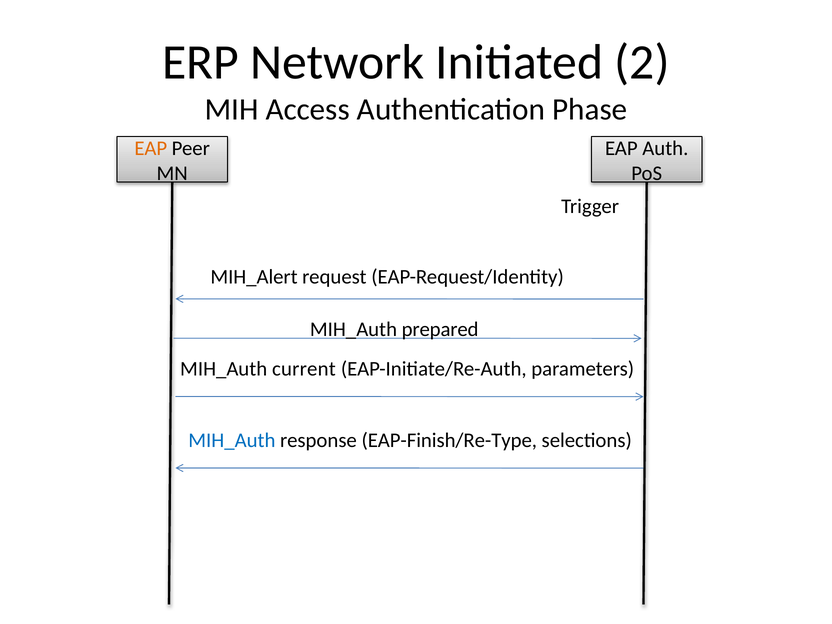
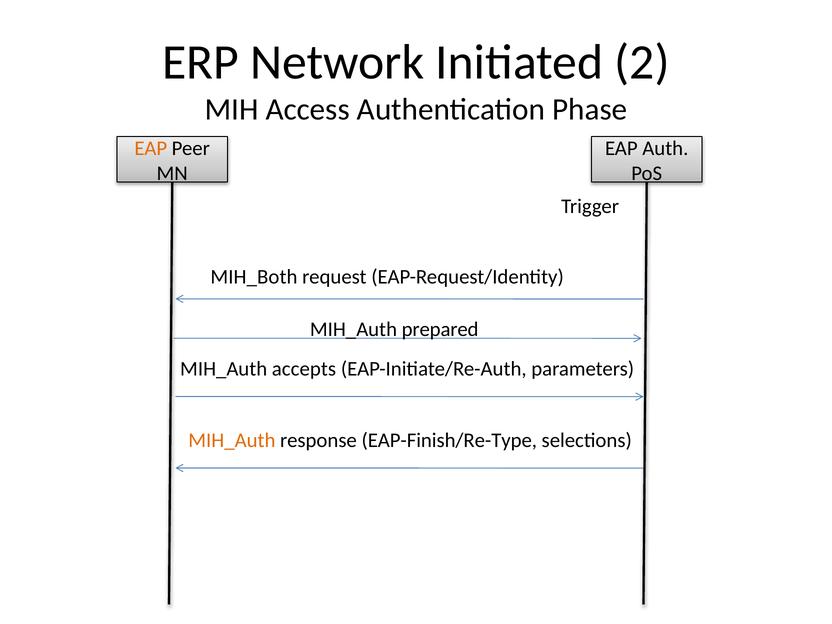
MIH_Alert: MIH_Alert -> MIH_Both (254, 277)
current: current -> accepts (304, 369)
MIH_Auth colour: blue -> orange (232, 440)
